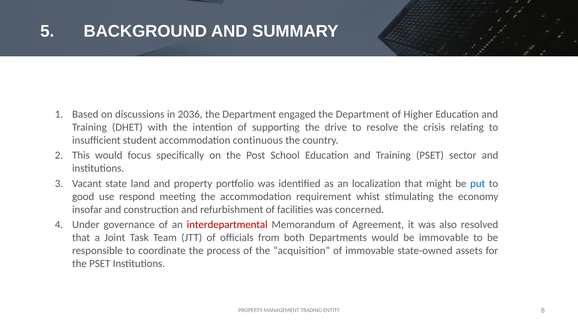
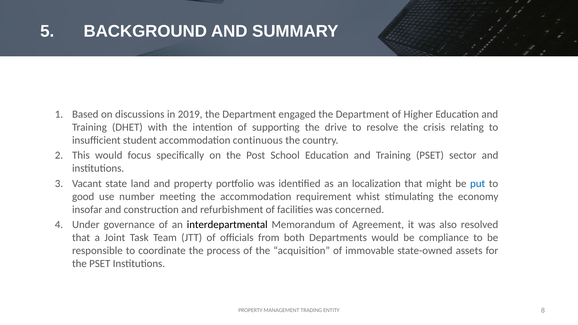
2036: 2036 -> 2019 (190, 114)
respond: respond -> number (137, 197)
interdepartmental colour: red -> black (227, 225)
be immovable: immovable -> compliance (444, 238)
